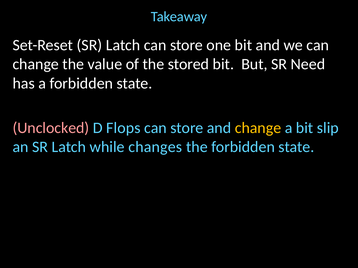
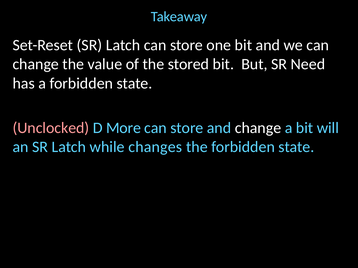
Flops: Flops -> More (123, 128)
change colour: yellow -> white (258, 128)
slip: slip -> will (328, 128)
